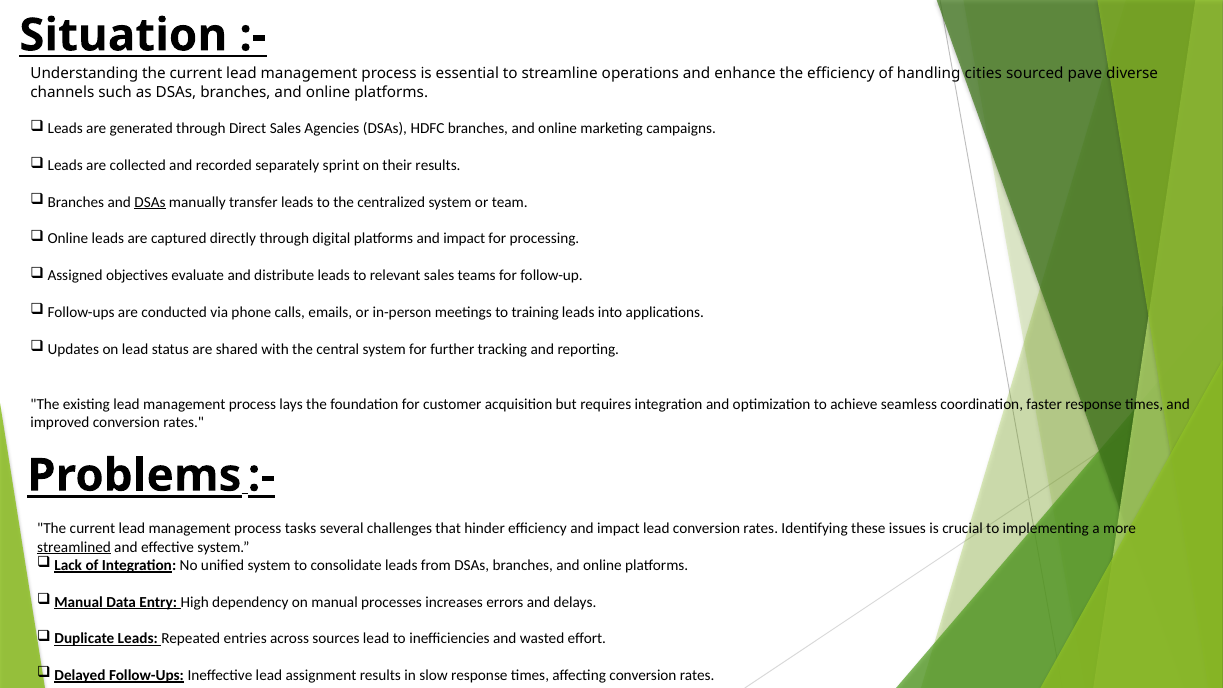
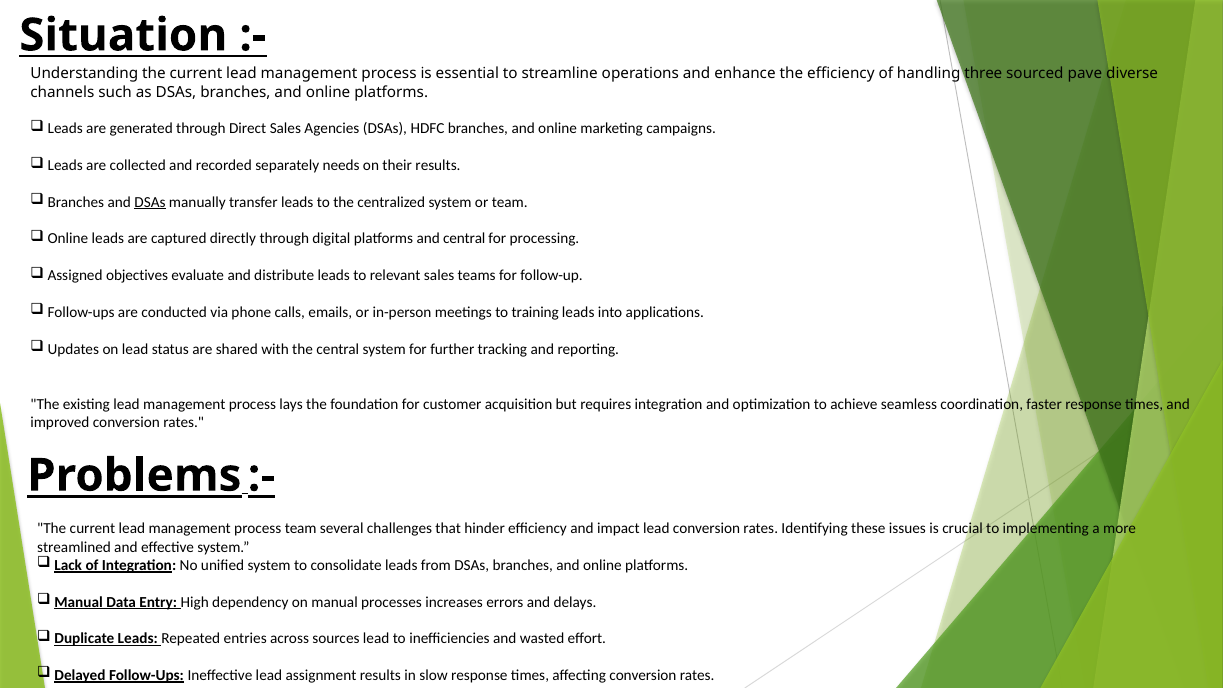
cities: cities -> three (983, 74)
sprint: sprint -> needs (341, 165)
platforms and impact: impact -> central (464, 239)
process tasks: tasks -> team (301, 529)
streamlined underline: present -> none (74, 547)
